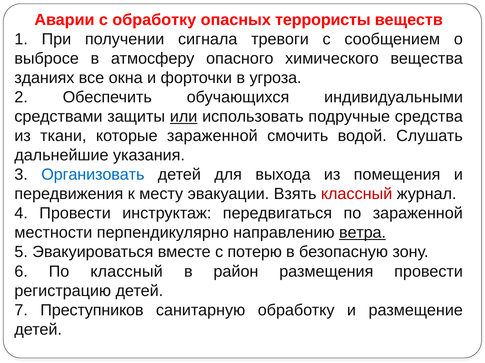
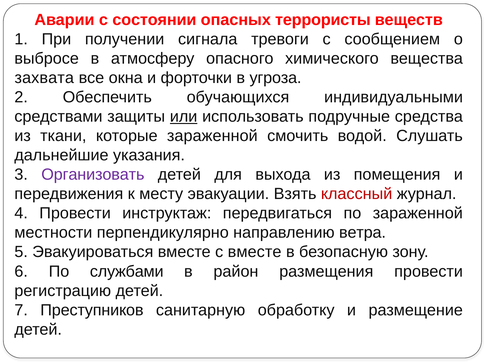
с обработку: обработку -> состоянии (154, 20)
зданиях: зданиях -> захвата (44, 78)
Организовать colour: blue -> purple (93, 175)
ветра underline: present -> none (362, 233)
с потерю: потерю -> вместе (255, 253)
По классный: классный -> службами (127, 272)
